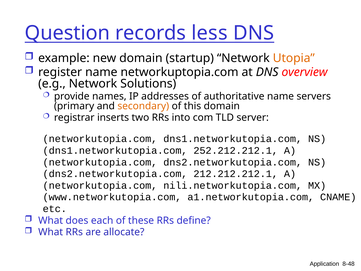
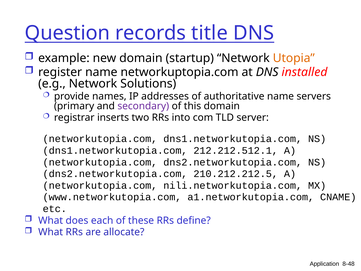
less: less -> title (210, 33)
overview: overview -> installed (304, 72)
secondary colour: orange -> purple (143, 106)
252.212.212.1: 252.212.212.1 -> 212.212.512.1 (236, 150)
212.212.212.1: 212.212.212.1 -> 210.212.212.5 (236, 174)
